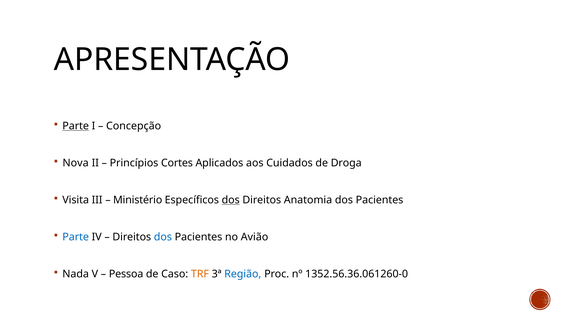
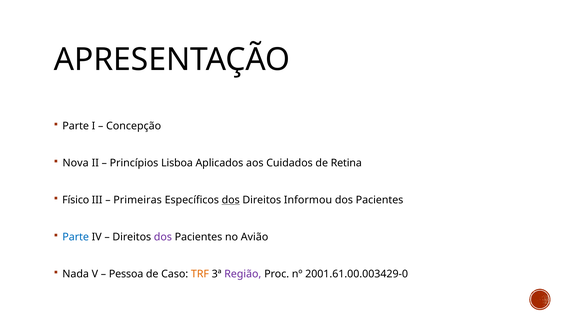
Parte underline: present -> none (76, 126)
Cortes: Cortes -> Lisboa (177, 163)
Droga: Droga -> Retina (346, 163)
Visita: Visita -> Físico (76, 200)
Ministério: Ministério -> Primeiras (138, 200)
Anatomia: Anatomia -> Informou (308, 200)
dos colour: blue -> purple (163, 237)
Região colour: blue -> purple (243, 274)
1352.56.36.061260-0: 1352.56.36.061260-0 -> 2001.61.00.003429-0 (357, 274)
